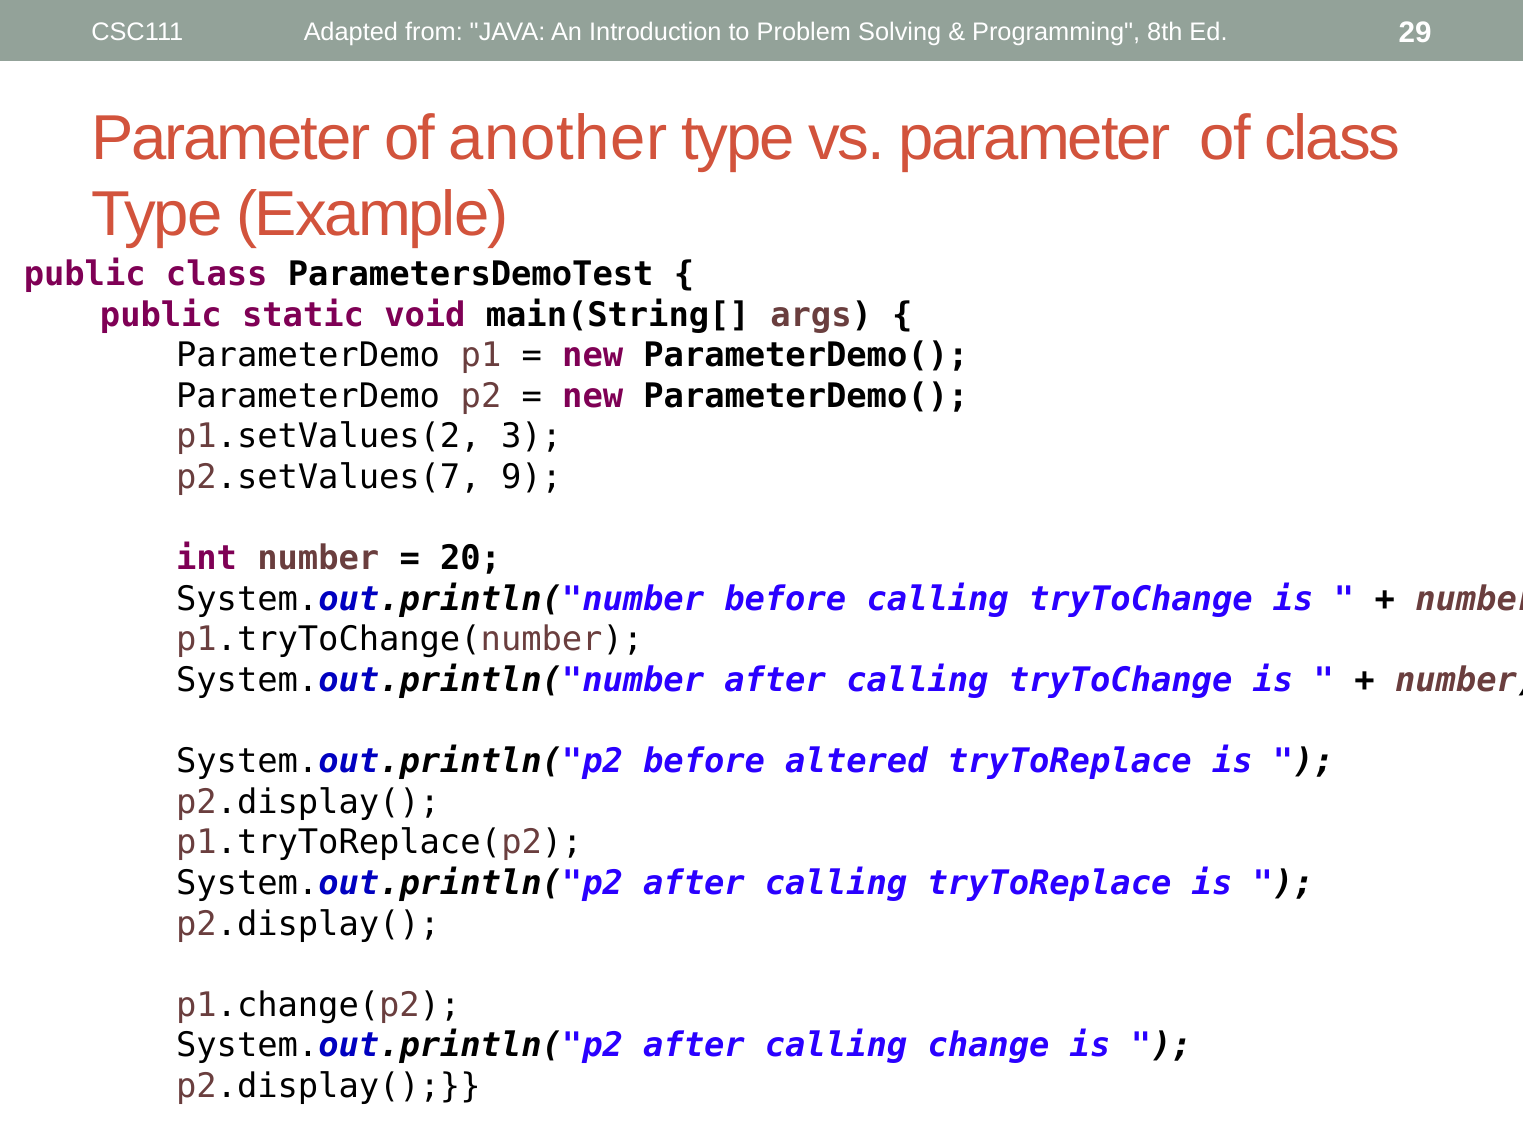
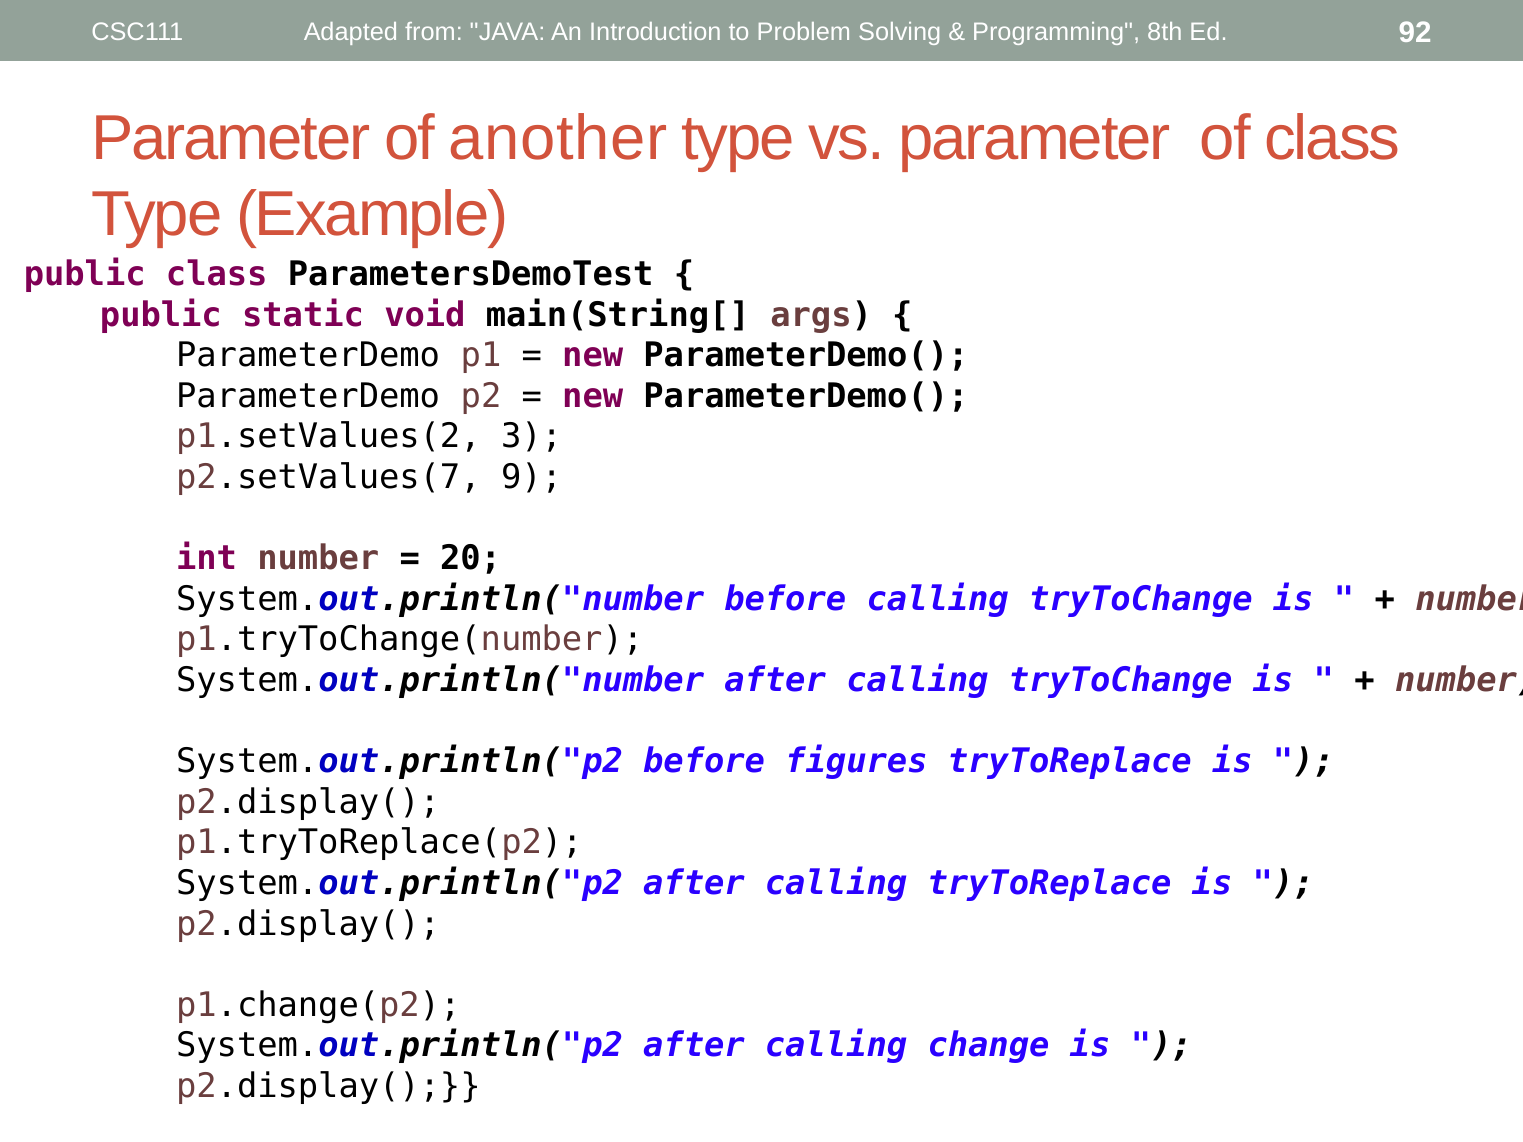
29: 29 -> 92 (1415, 32)
altered: altered -> figures (856, 762)
